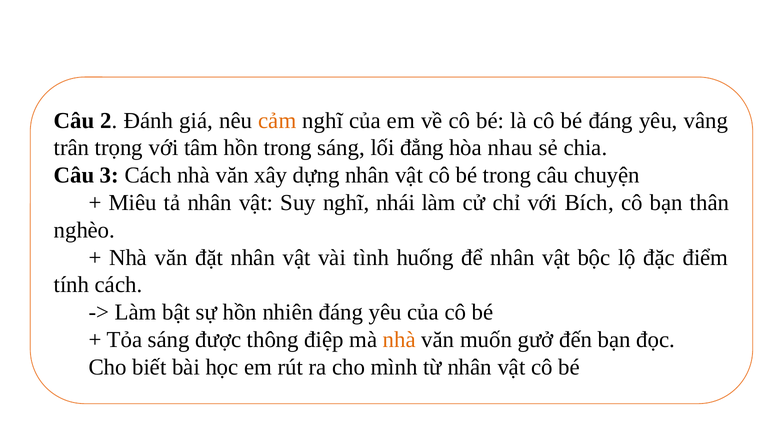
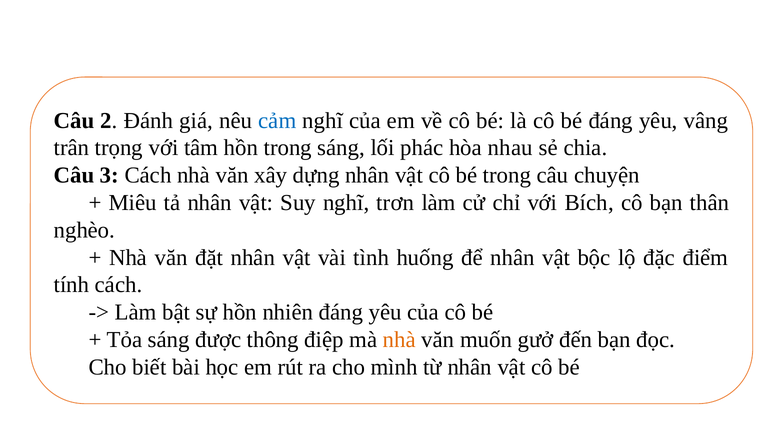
cảm colour: orange -> blue (277, 121)
đẳng: đẳng -> phác (422, 148)
nhái: nhái -> trơn (395, 203)
